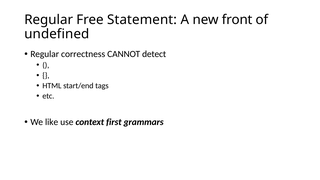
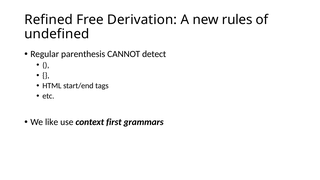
Regular: Regular -> Refined (49, 20)
Statement: Statement -> Derivation (142, 20)
front: front -> rules (237, 20)
correctness: correctness -> parenthesis (83, 54)
